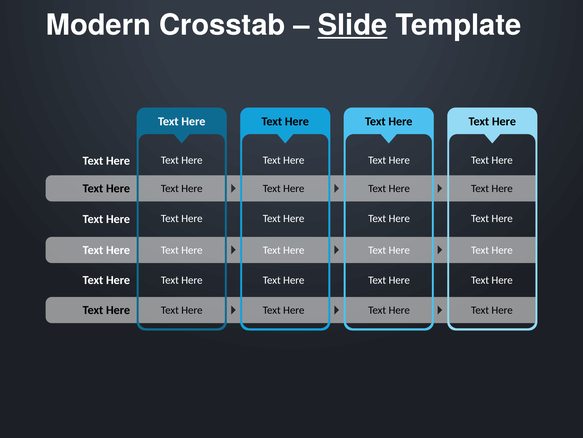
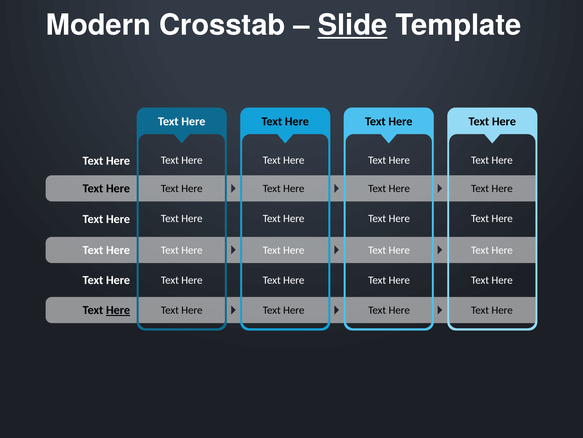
Here underline: none -> present (118, 310)
